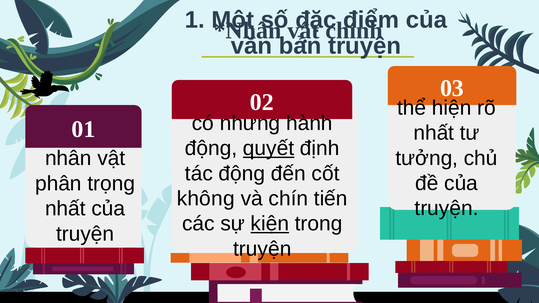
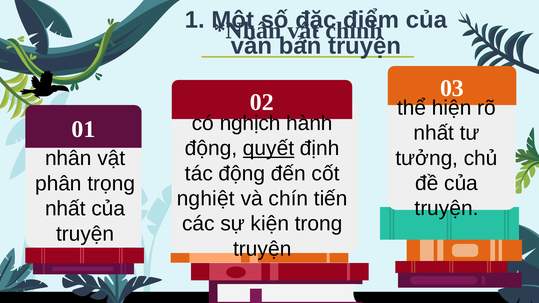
nhưng: nhưng -> nghịch (250, 123)
không: không -> nghiệt (206, 199)
kiện underline: present -> none (270, 224)
